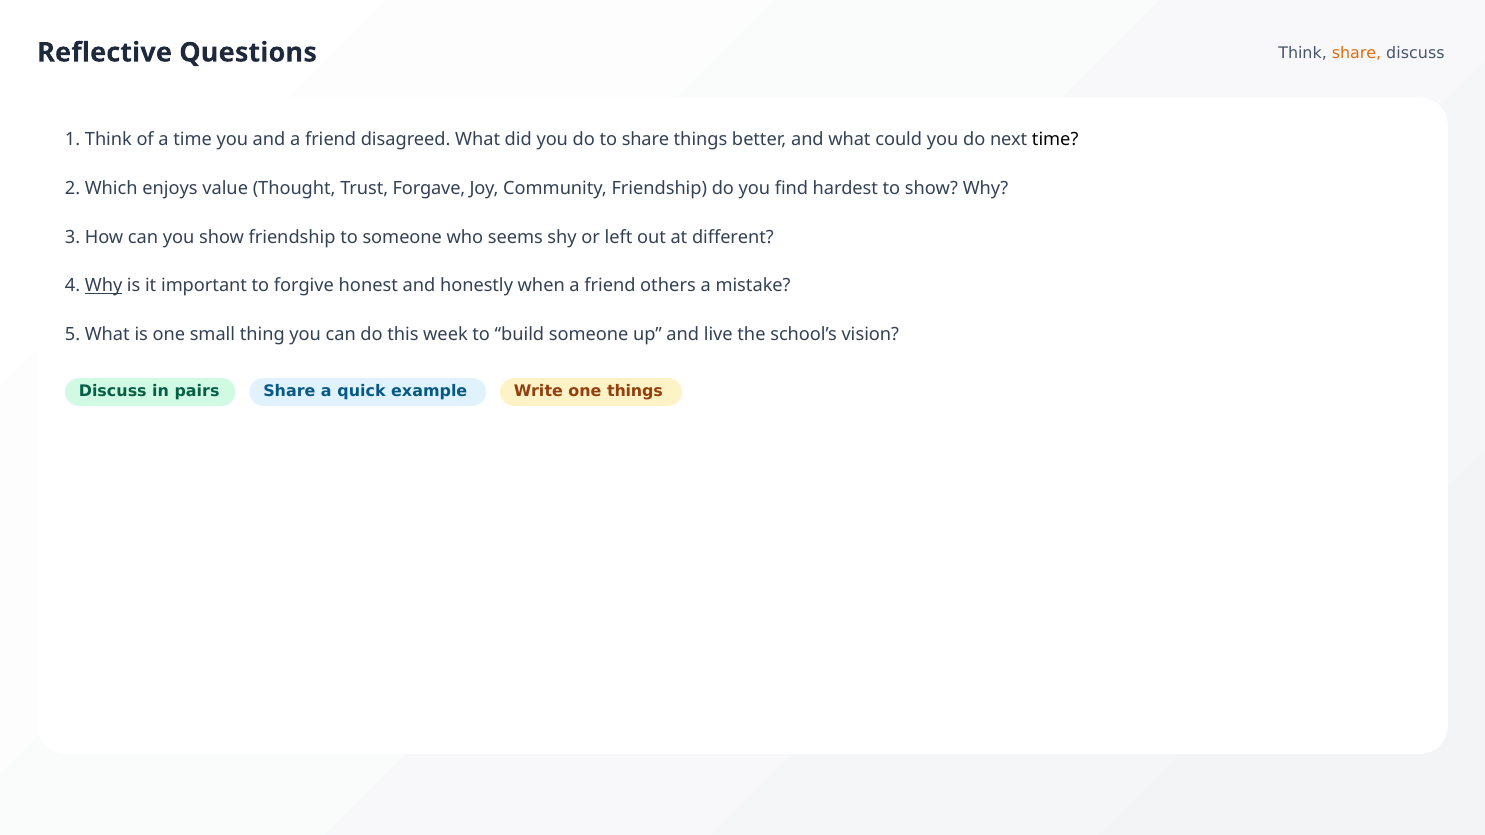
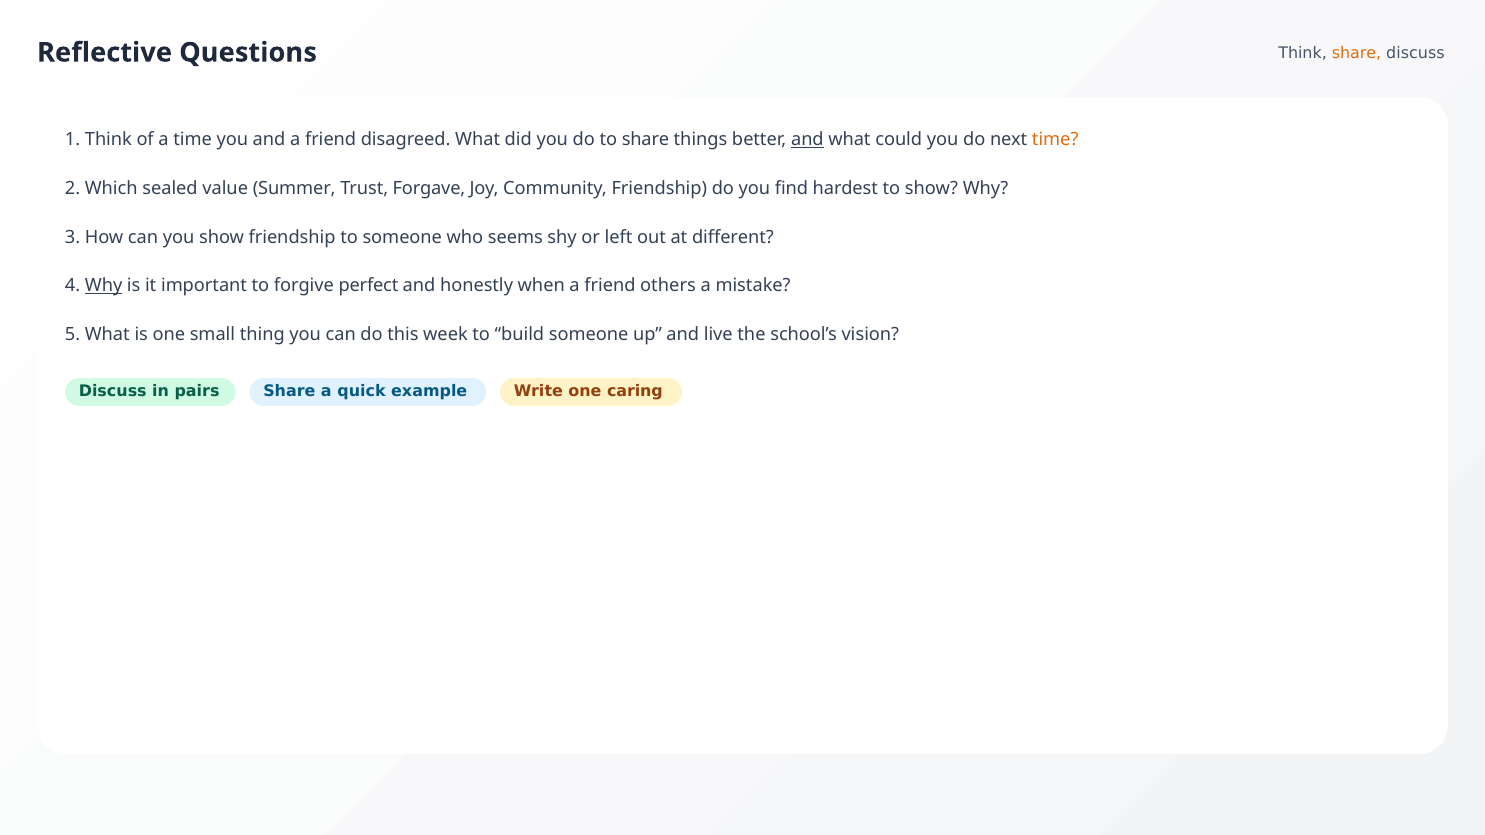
and underline: none -> present (807, 140)
time colour: black -> orange (1055, 140)
enjoys: enjoys -> sealed (170, 188)
Thought: Thought -> Summer (294, 188)
honest: honest -> perfect (368, 286)
one things: things -> caring (635, 392)
